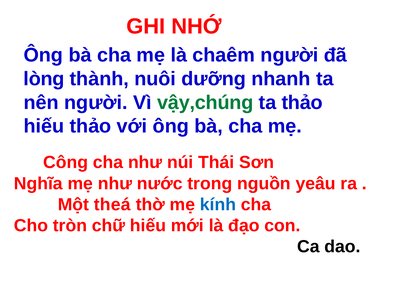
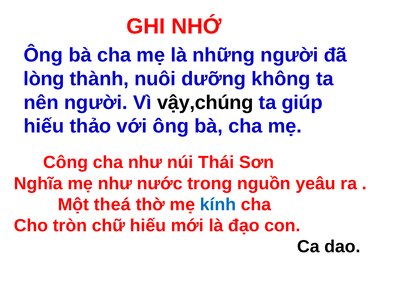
chaêm: chaêm -> những (224, 55)
dưỡng nhanh: nhanh -> không (281, 79)
vậy,chúng colour: green -> black (205, 103)
ta thảo: thảo -> giúp (302, 103)
